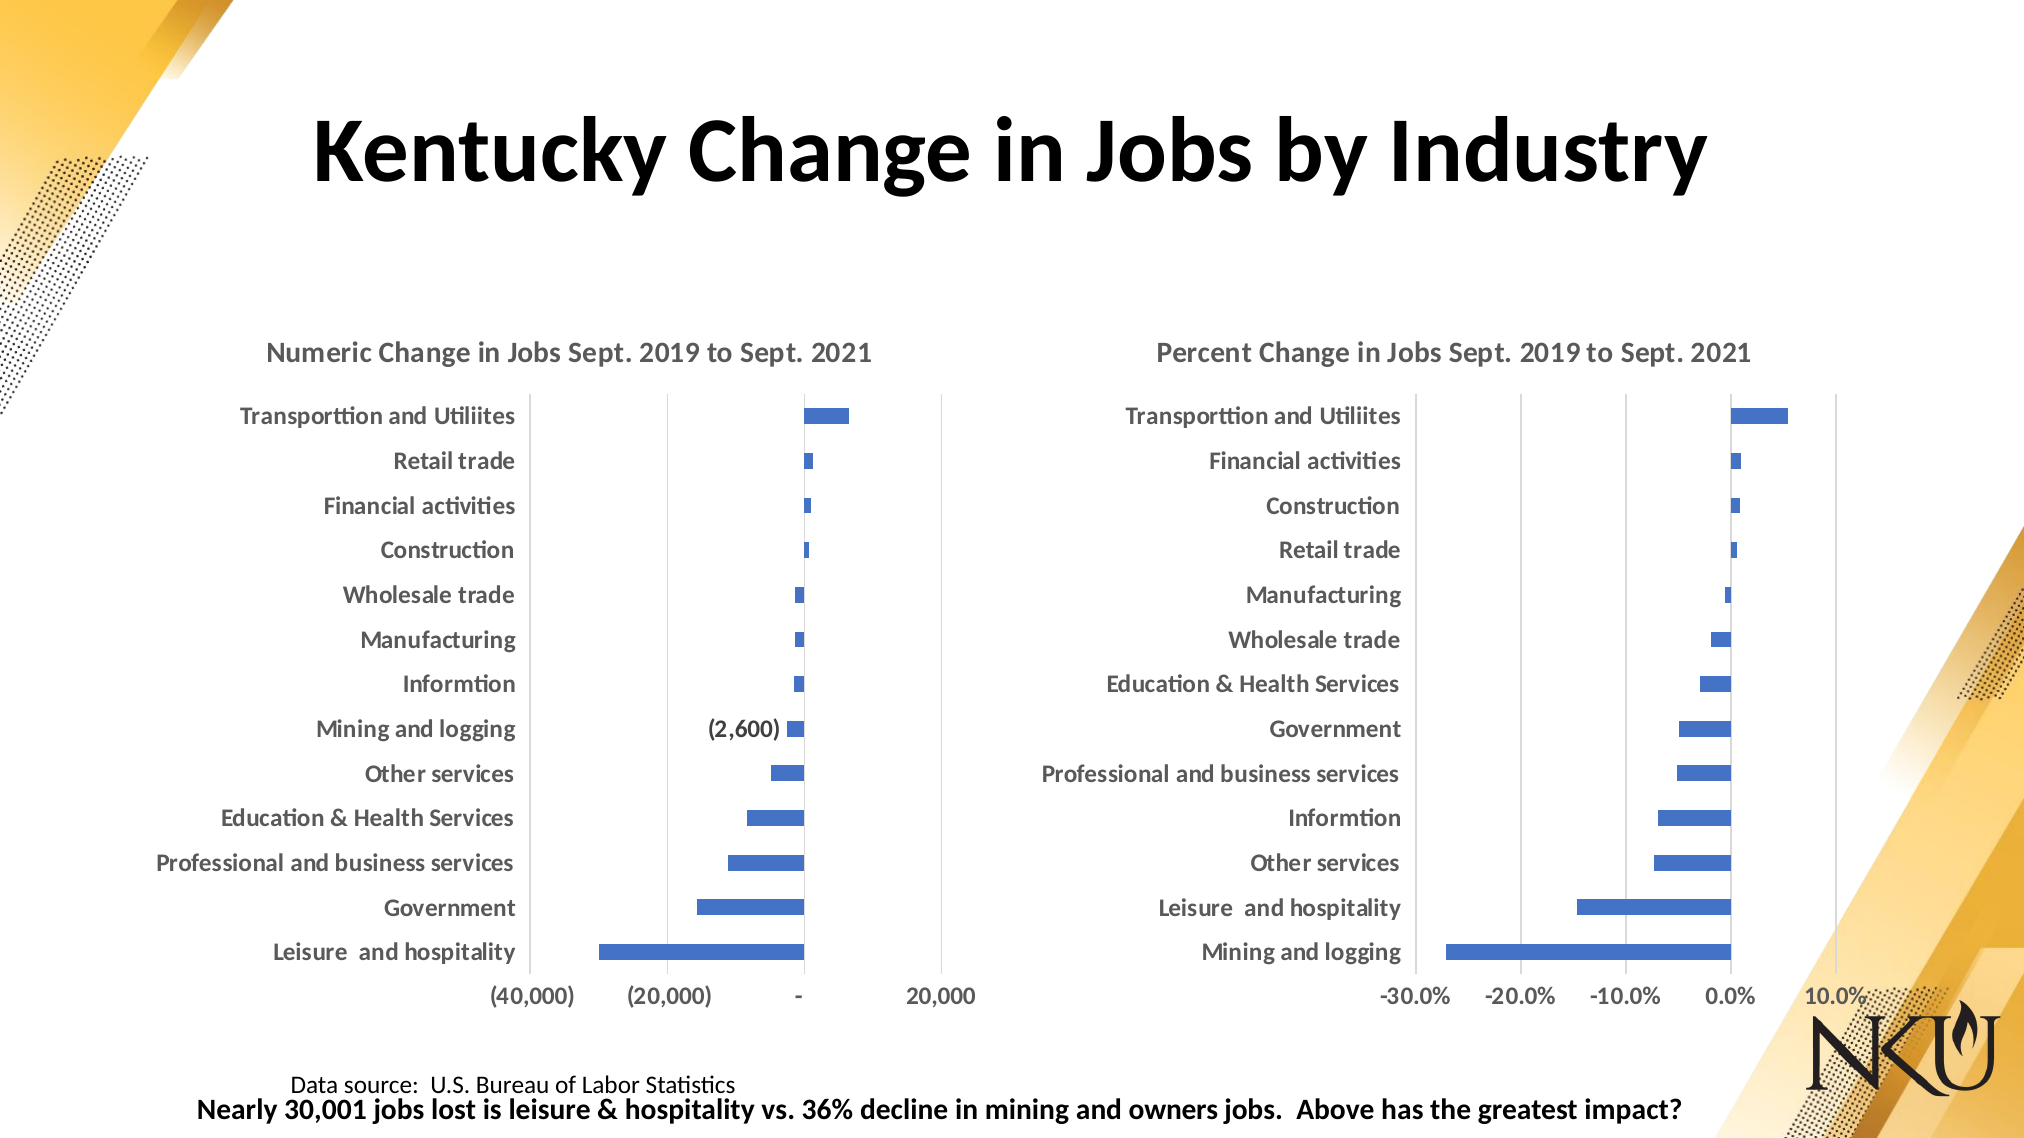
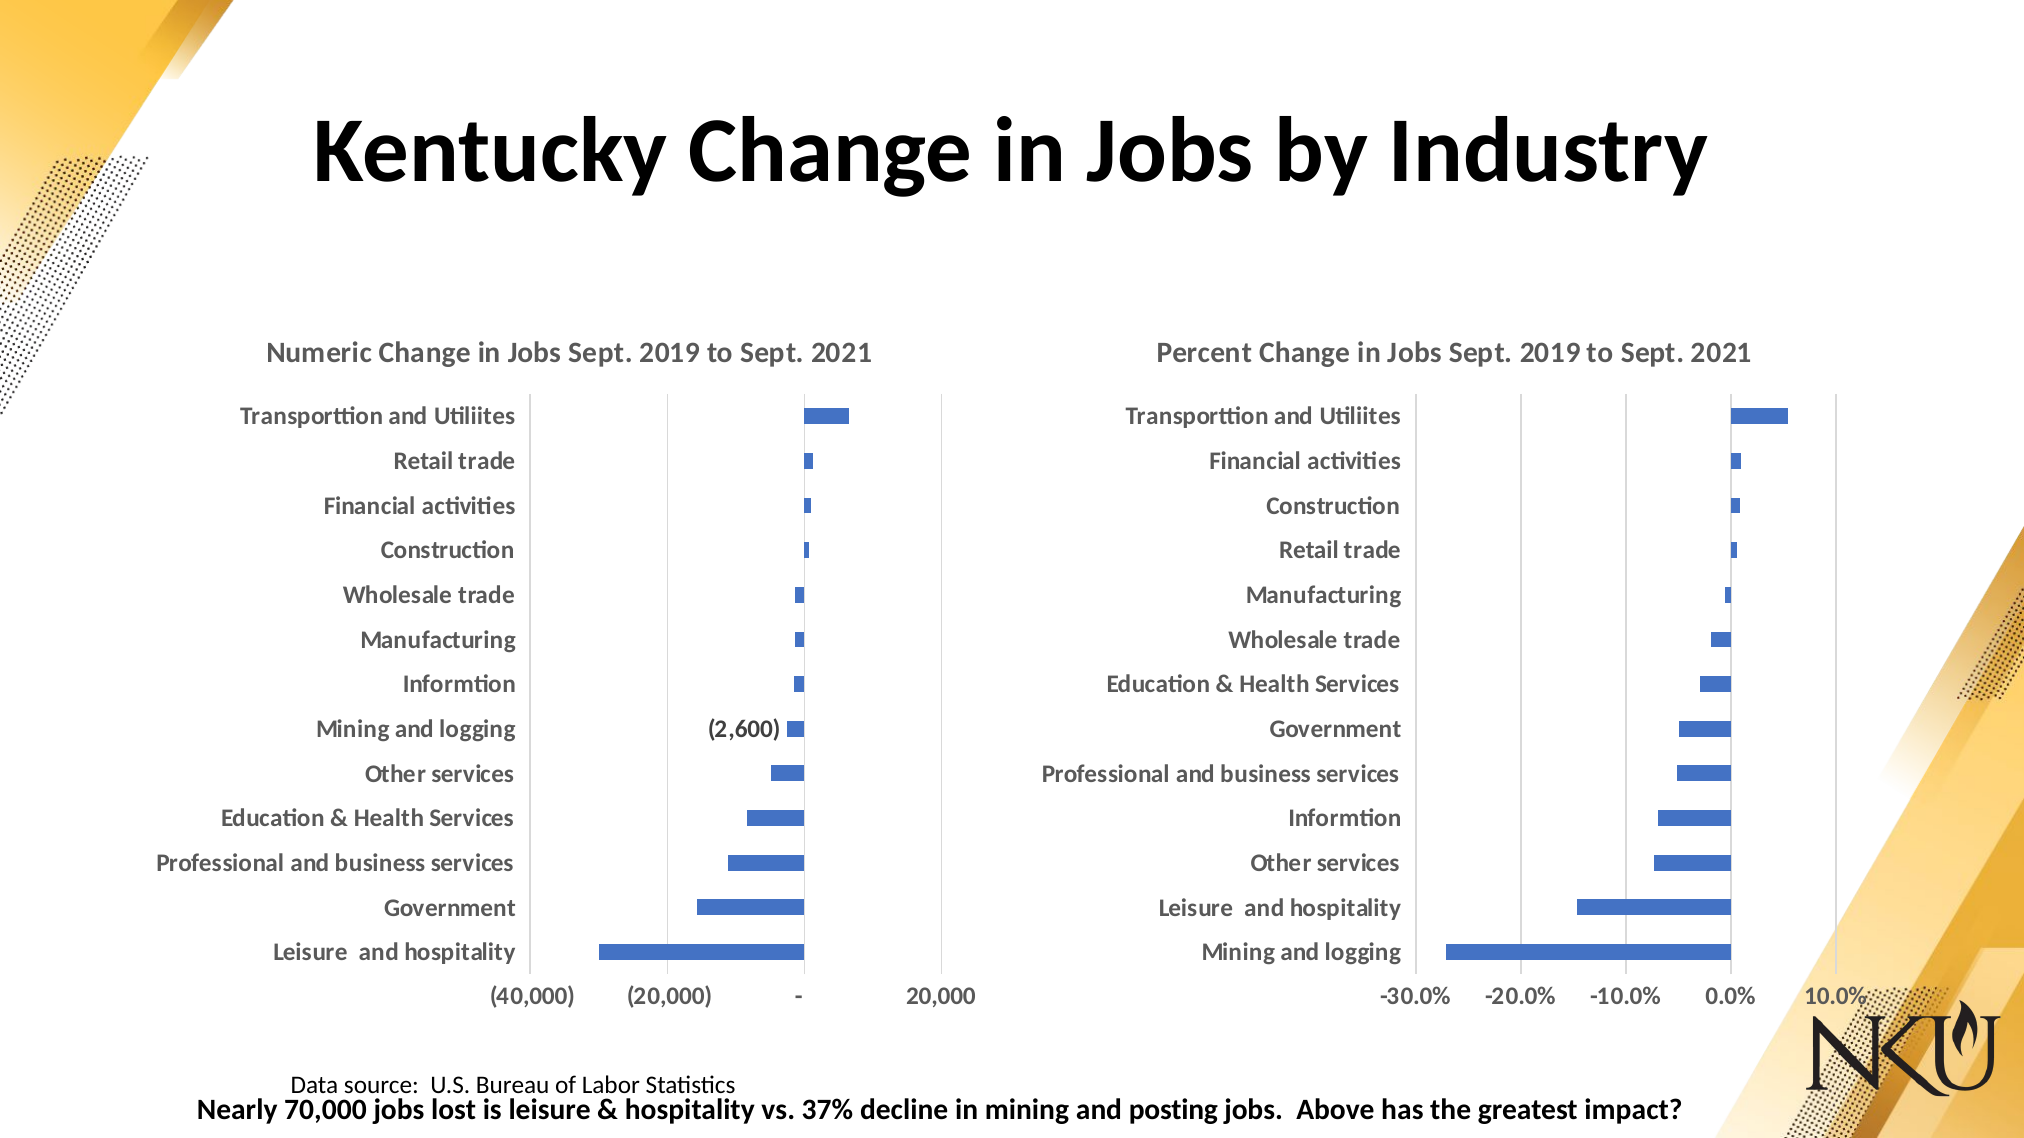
30,001: 30,001 -> 70,000 (325, 1110)
36%: 36% -> 37% (827, 1110)
owners: owners -> posting (1173, 1110)
